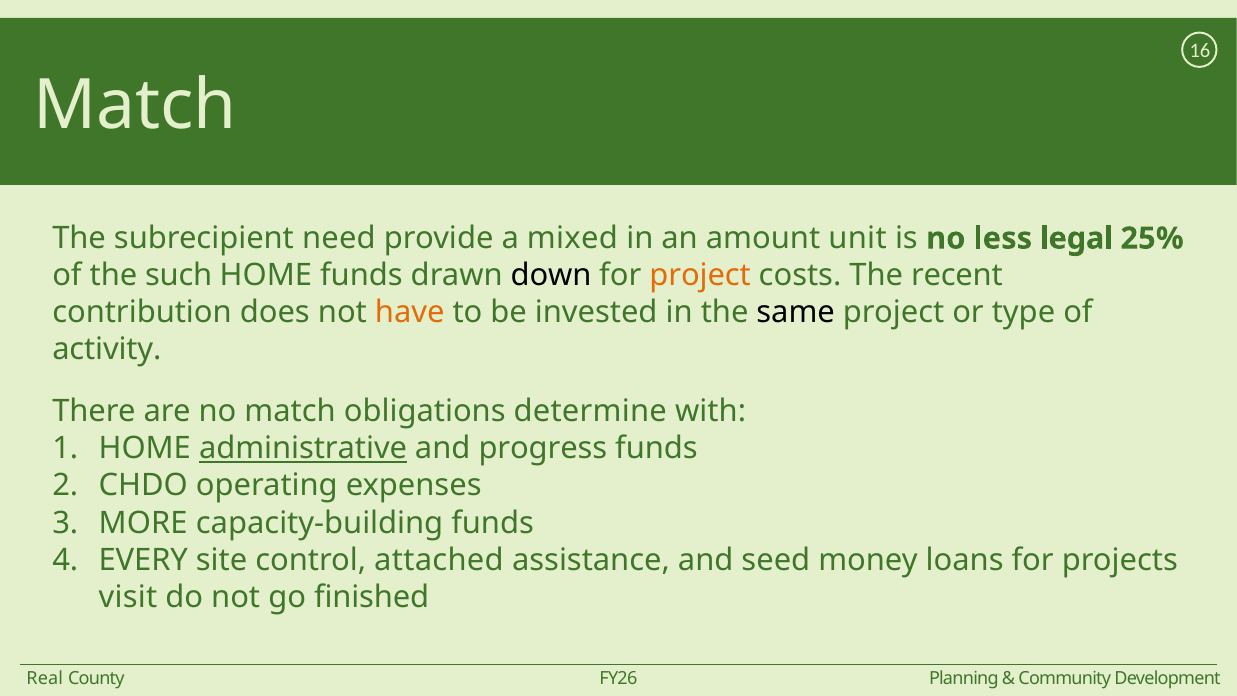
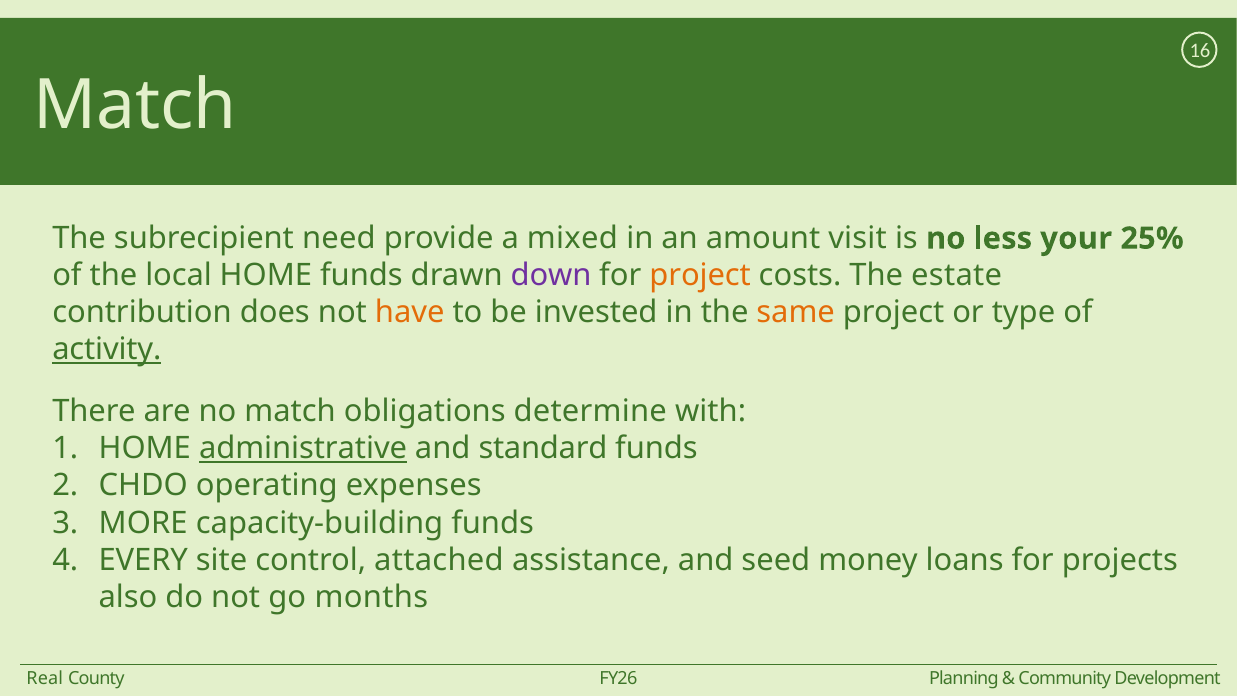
unit: unit -> visit (858, 238)
legal: legal -> your (1076, 238)
such: such -> local (179, 275)
down colour: black -> purple (551, 275)
recent: recent -> estate (957, 275)
same colour: black -> orange (796, 313)
activity underline: none -> present (107, 350)
progress: progress -> standard (543, 449)
visit: visit -> also (128, 597)
finished: finished -> months (371, 597)
